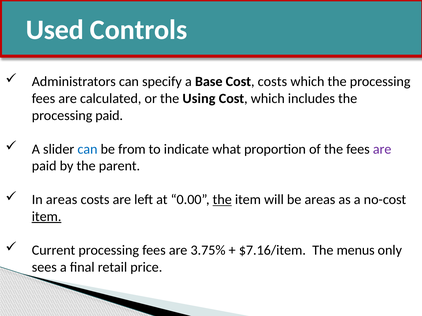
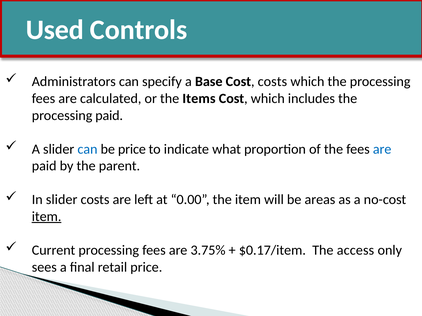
Using: Using -> Items (199, 99)
be from: from -> price (132, 149)
are colour: purple -> blue (382, 149)
In areas: areas -> slider (62, 200)
the underline: present -> none (222, 200)
$7.16/item: $7.16/item -> $0.17/item (272, 251)
menus: menus -> access (355, 251)
